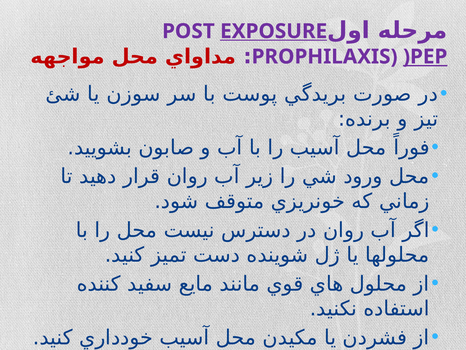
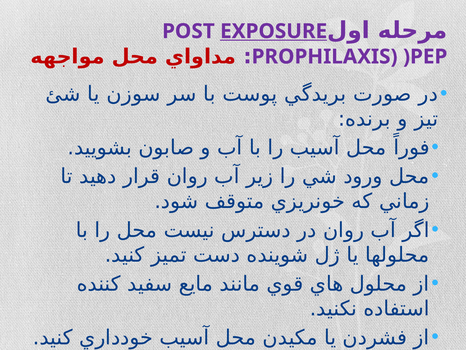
)PEP underline: present -> none (425, 57)
